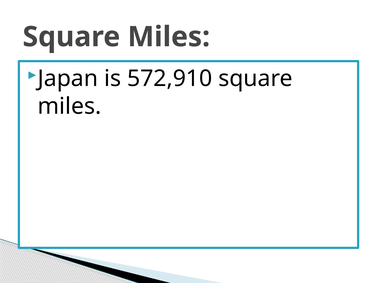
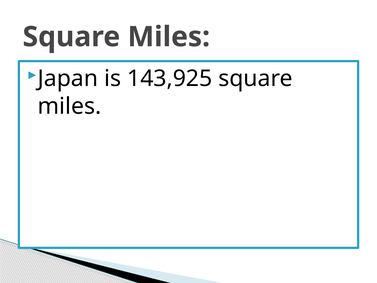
572,910: 572,910 -> 143,925 (170, 78)
